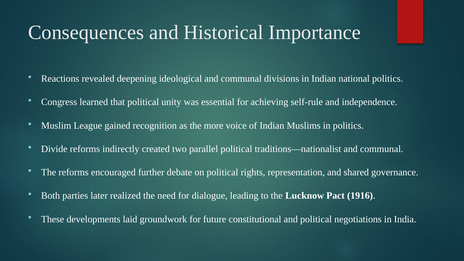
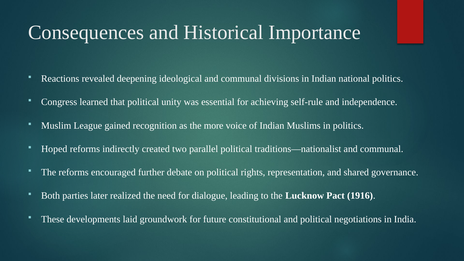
Divide: Divide -> Hoped (54, 149)
